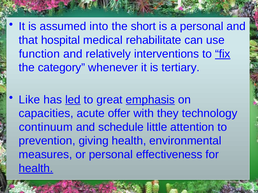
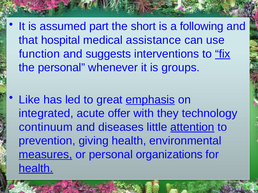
into: into -> part (99, 26)
a personal: personal -> following (202, 26)
rehabilitate: rehabilitate -> assistance (154, 40)
relatively: relatively -> suggests (108, 54)
the category: category -> personal (61, 68)
tertiary: tertiary -> groups (181, 68)
led underline: present -> none (73, 100)
capacities: capacities -> integrated (46, 114)
schedule: schedule -> diseases (121, 127)
attention underline: none -> present (192, 127)
measures underline: none -> present (45, 155)
effectiveness: effectiveness -> organizations (169, 155)
